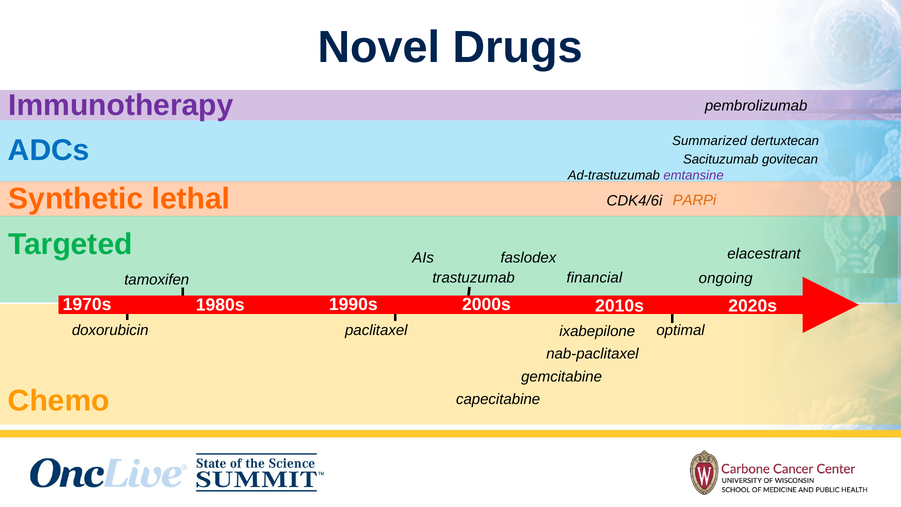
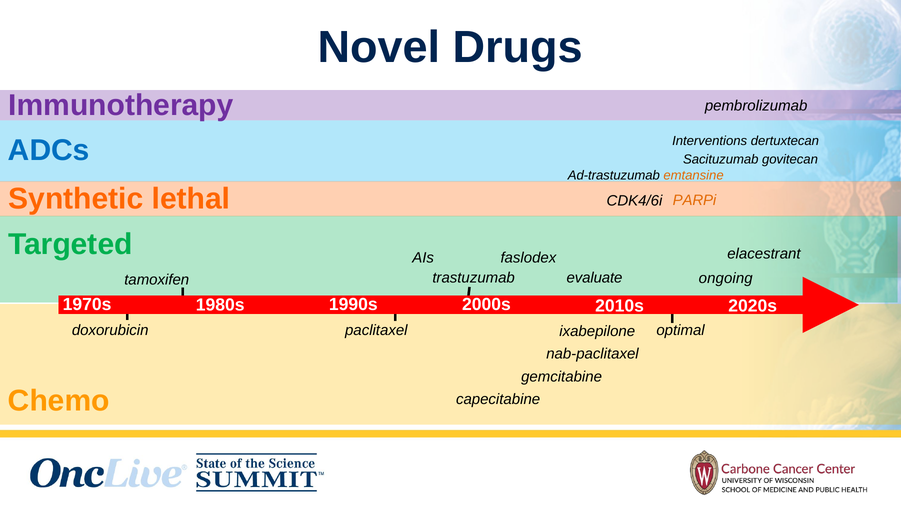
Summarized: Summarized -> Interventions (710, 141)
emtansine colour: purple -> orange (694, 176)
financial: financial -> evaluate (595, 278)
